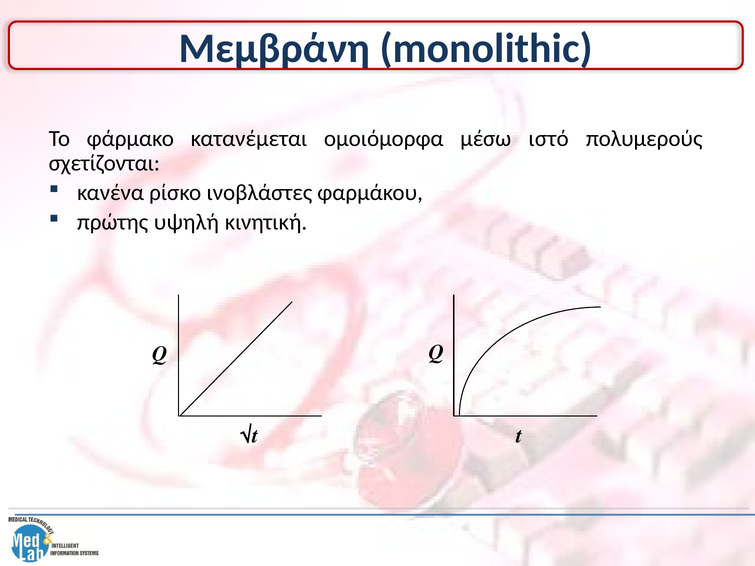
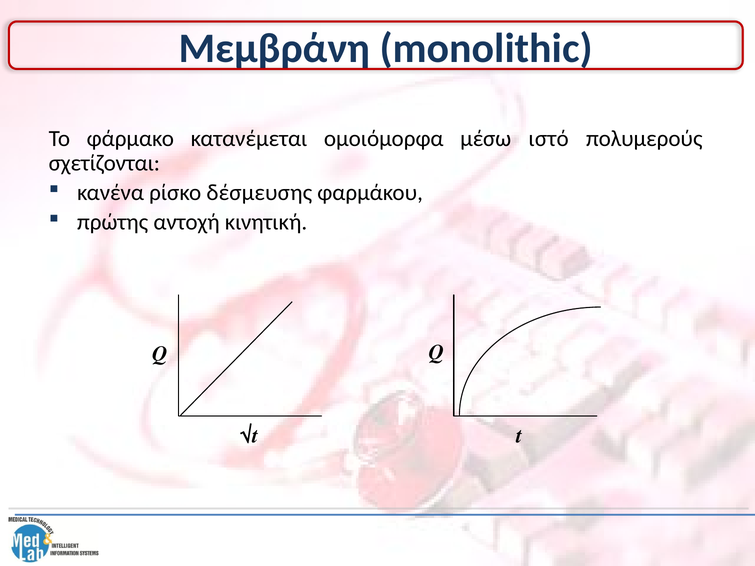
ινοβλάστες: ινοβλάστες -> δέσμευσης (259, 193)
υψηλή: υψηλή -> αντοχή (187, 222)
